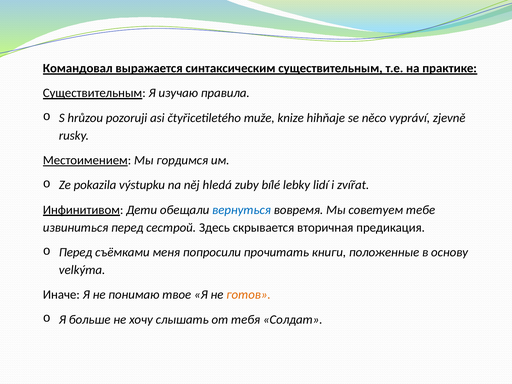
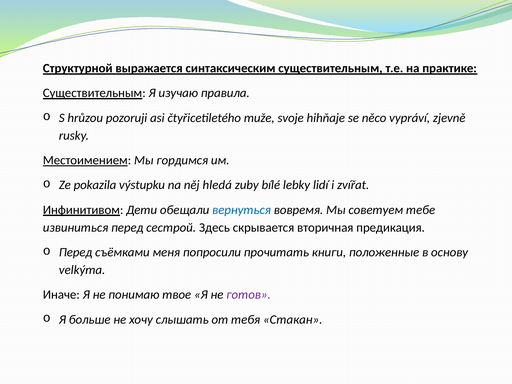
Командовал: Командовал -> Структурной (78, 68)
knize: knize -> svoje (291, 118)
готов colour: orange -> purple (249, 295)
Солдат: Солдат -> Стакан (293, 319)
